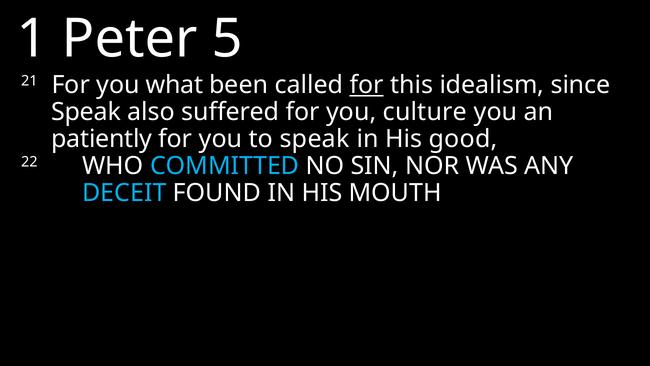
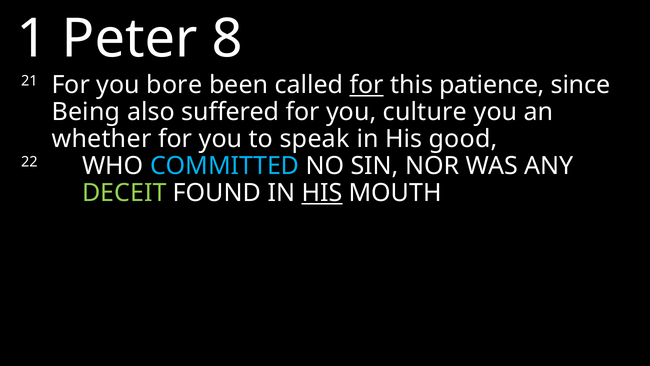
5: 5 -> 8 (227, 39)
what: what -> bore (174, 85)
idealism: idealism -> patience (492, 85)
Speak: Speak -> Being (86, 112)
patiently: patiently -> whether (102, 139)
DECEIT colour: light blue -> light green (124, 193)
HIS underline: none -> present (322, 193)
